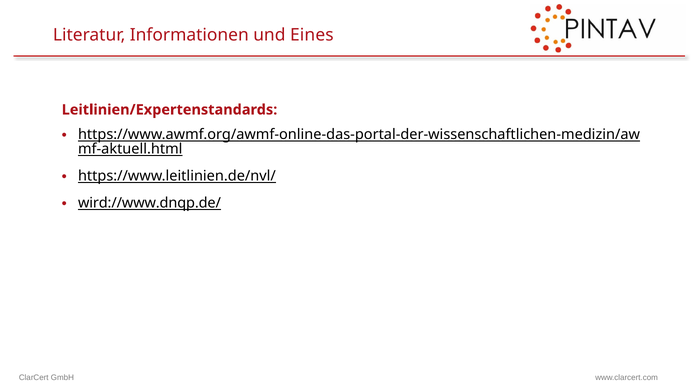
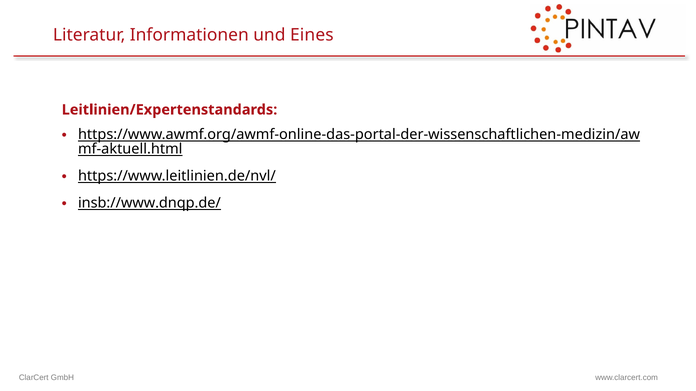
wird://www.dnqp.de/: wird://www.dnqp.de/ -> insb://www.dnqp.de/ (149, 203)
